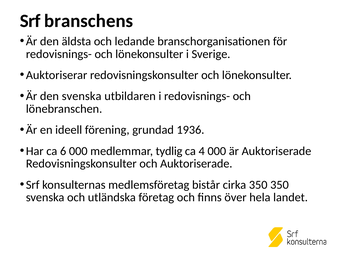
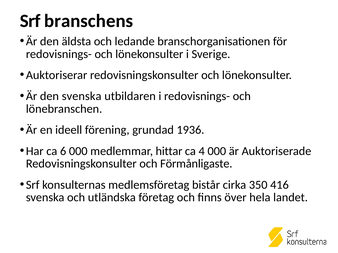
tydlig: tydlig -> hittar (169, 151)
och Auktoriserade: Auktoriserade -> Förmånligaste (196, 164)
350 350: 350 -> 416 (279, 185)
